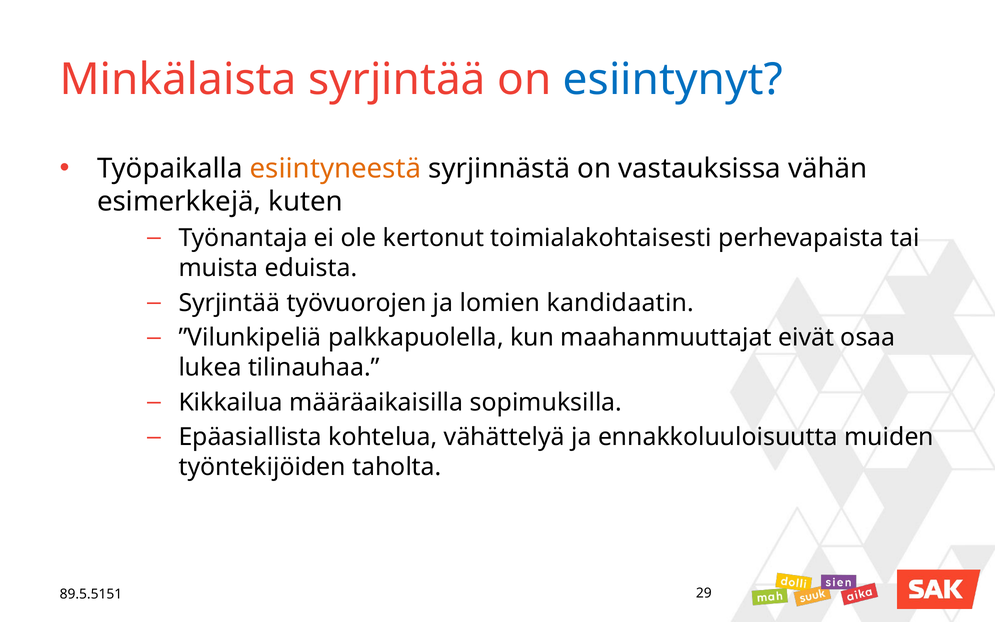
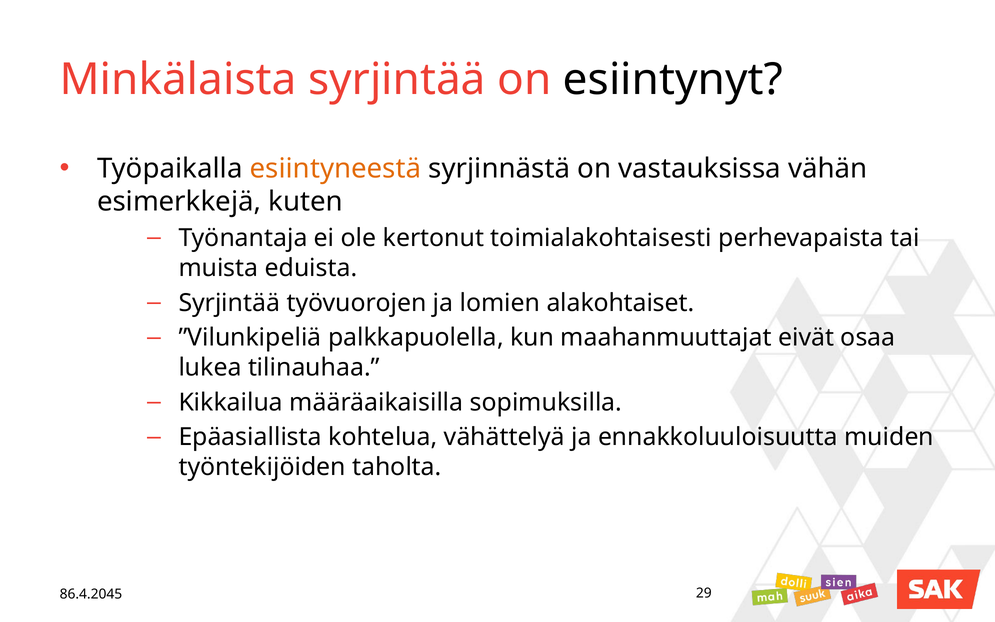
esiintynyt colour: blue -> black (673, 80)
kandidaatin: kandidaatin -> alakohtaiset (620, 303)
89.5.5151: 89.5.5151 -> 86.4.2045 (91, 594)
